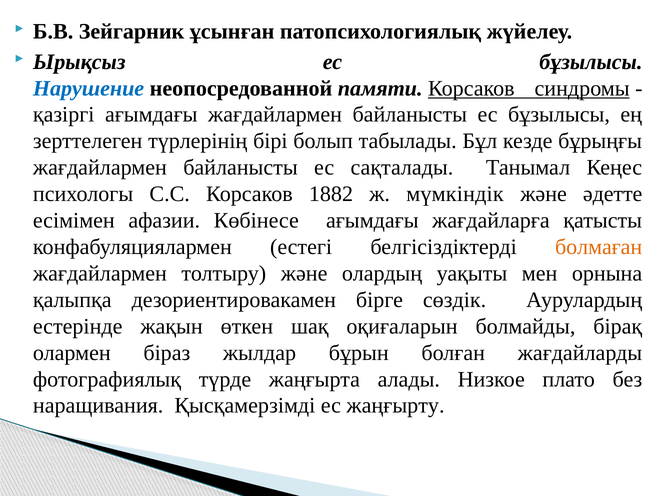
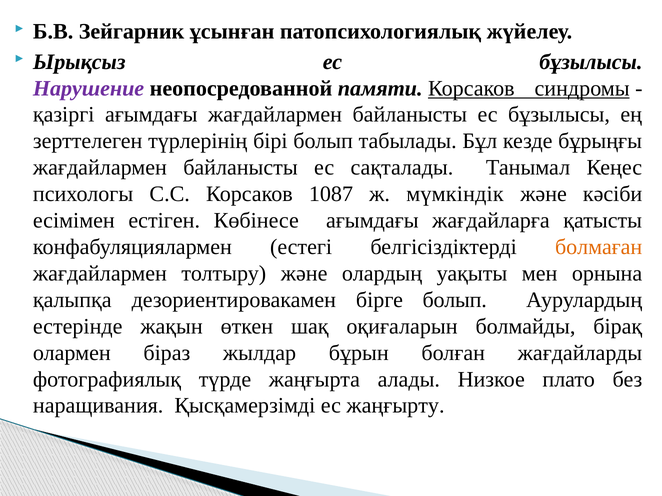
Нарушение colour: blue -> purple (89, 88)
1882: 1882 -> 1087 (331, 194)
әдетте: әдетте -> кәсіби (613, 194)
афазии: афазии -> естіген (164, 221)
бірге сөздік: сөздік -> болып (455, 300)
